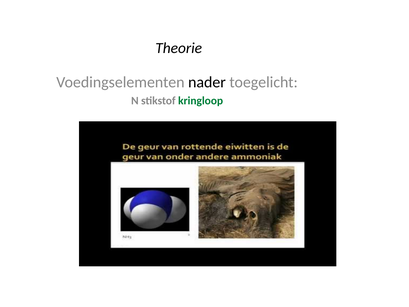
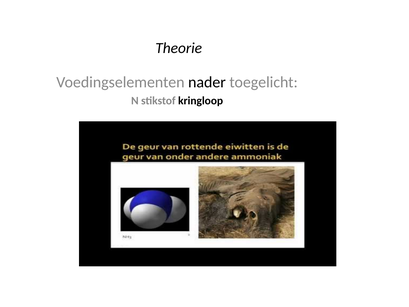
kringloop colour: green -> black (201, 101)
